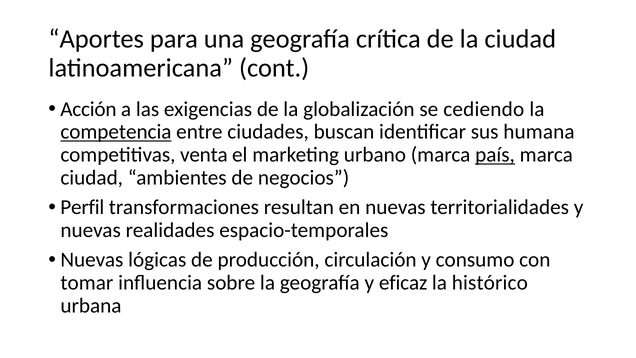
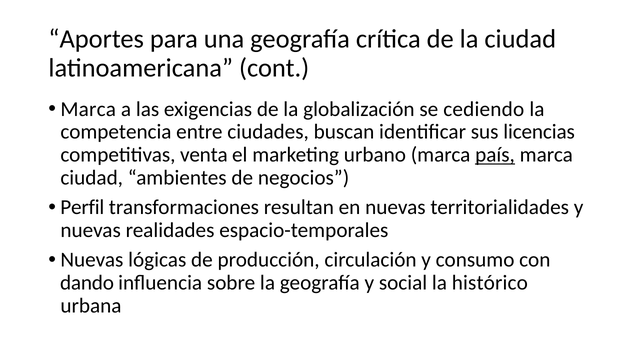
Acción: Acción -> Marca (88, 109)
competencia underline: present -> none (116, 132)
humana: humana -> licencias (539, 132)
tomar: tomar -> dando (87, 283)
eficaz: eficaz -> social (403, 283)
